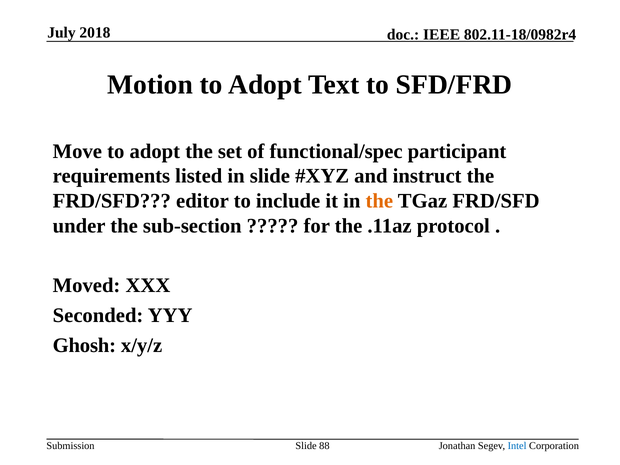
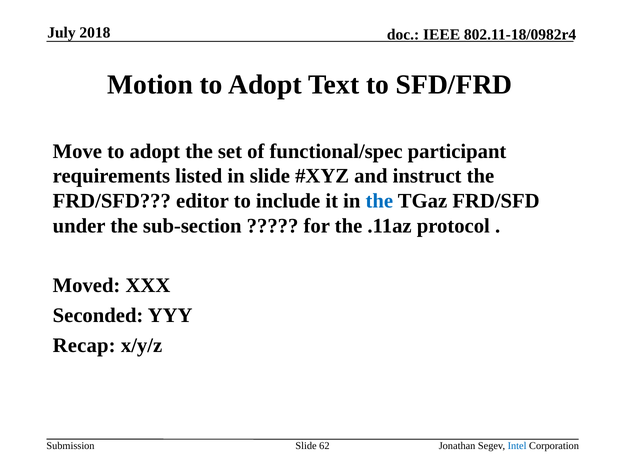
the colour: orange -> blue (379, 201)
Ghosh: Ghosh -> Recap (84, 346)
88: 88 -> 62 (324, 446)
